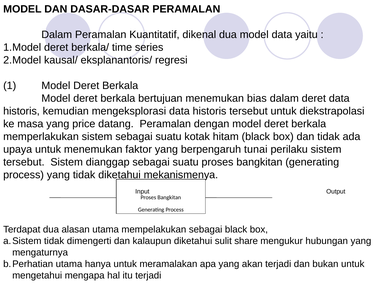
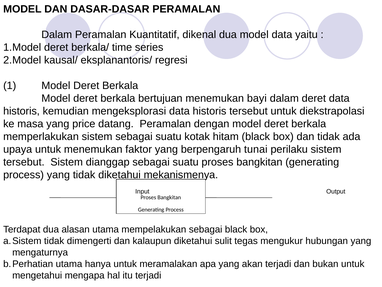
bias: bias -> bayi (257, 98)
share: share -> tegas (246, 241)
